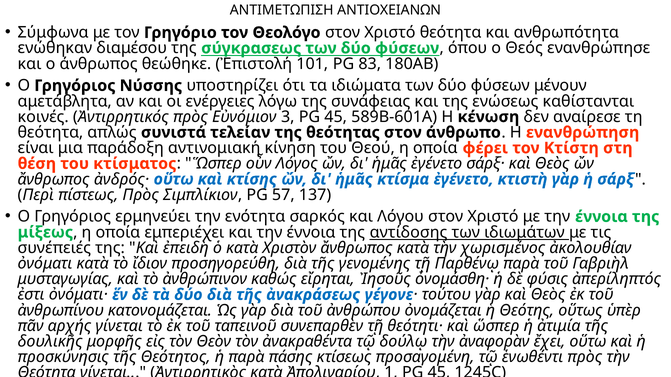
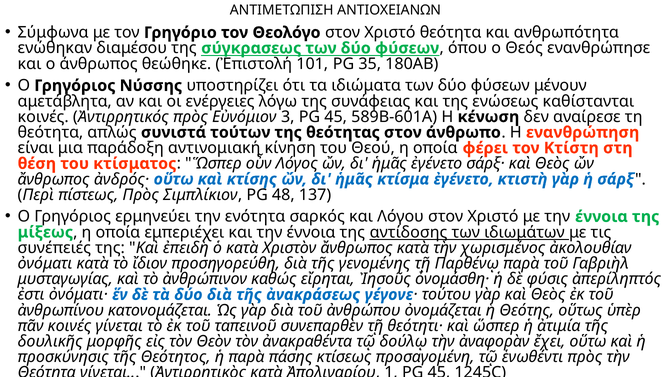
83: 83 -> 35 (370, 64)
τελείαν: τελείαν -> τούτων (240, 133)
57: 57 -> 48 (283, 195)
πᾶν αρχής: αρχής -> κοινές (70, 326)
